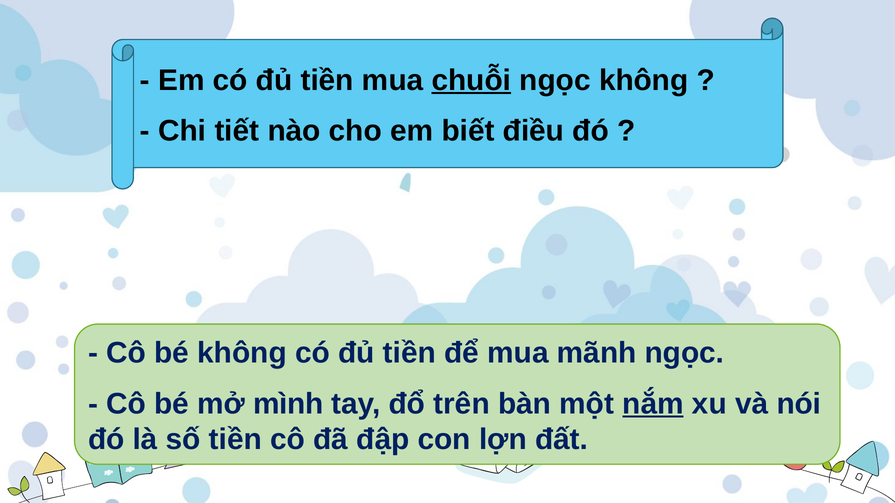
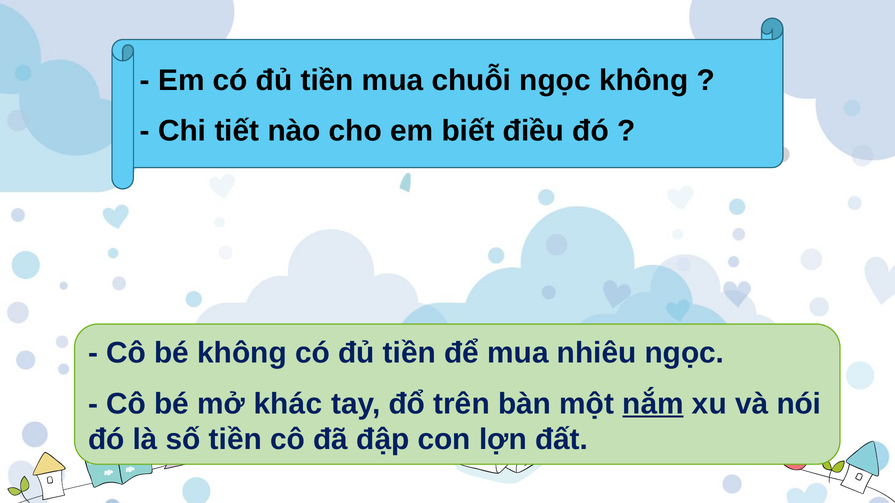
chuỗi underline: present -> none (471, 80)
mãnh: mãnh -> nhiêu (597, 353)
mình: mình -> khác (288, 404)
